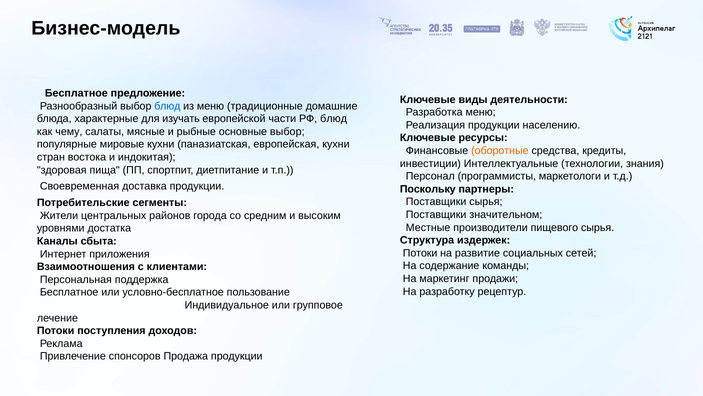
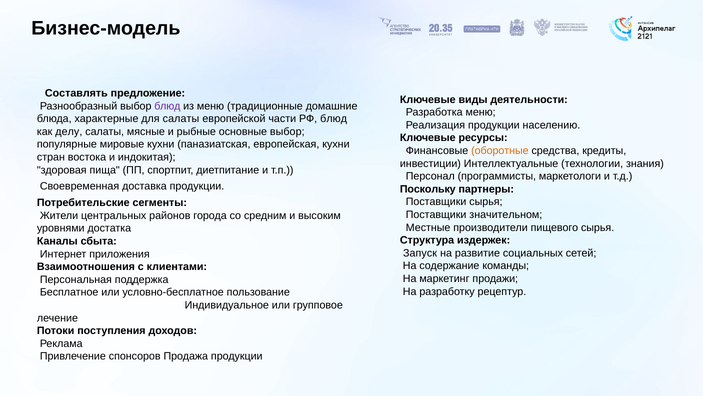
Бесплатное: Бесплатное -> Составлять (76, 93)
блюд colour: blue -> purple (167, 106)
для изучать: изучать -> салаты (181, 119)
чему: чему -> делу (69, 132)
Потоки: Потоки -> Запуск (420, 253)
